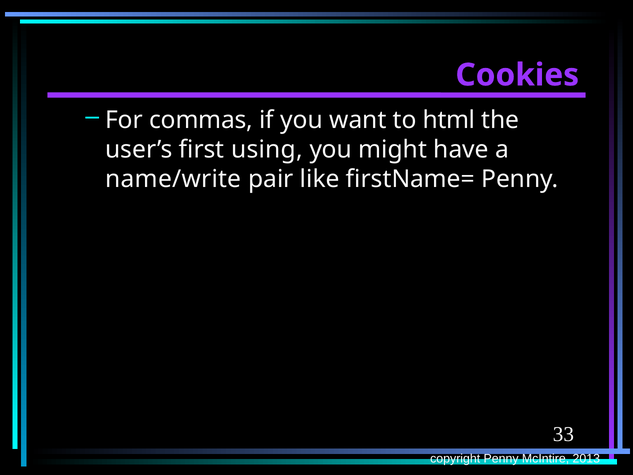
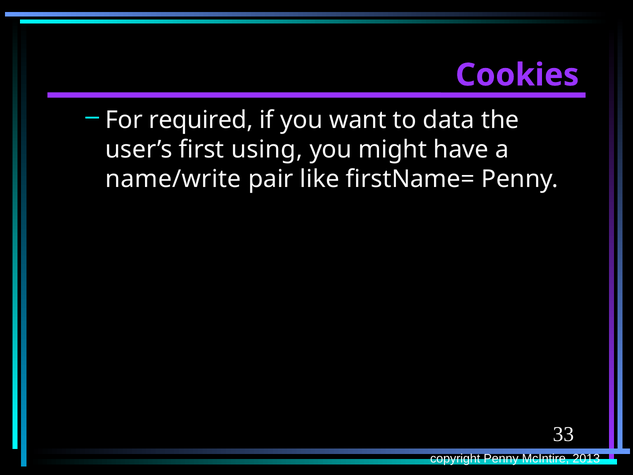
commas: commas -> required (201, 120)
html: html -> data (449, 120)
